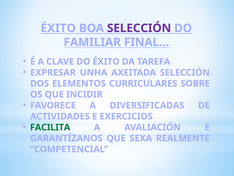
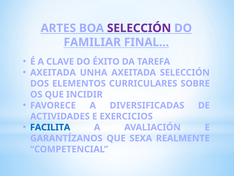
ÉXITO: ÉXITO -> ARTES (58, 28)
EXPRESAR: EXPRESAR -> AXEITADA (53, 72)
FACILITA colour: green -> blue (50, 127)
